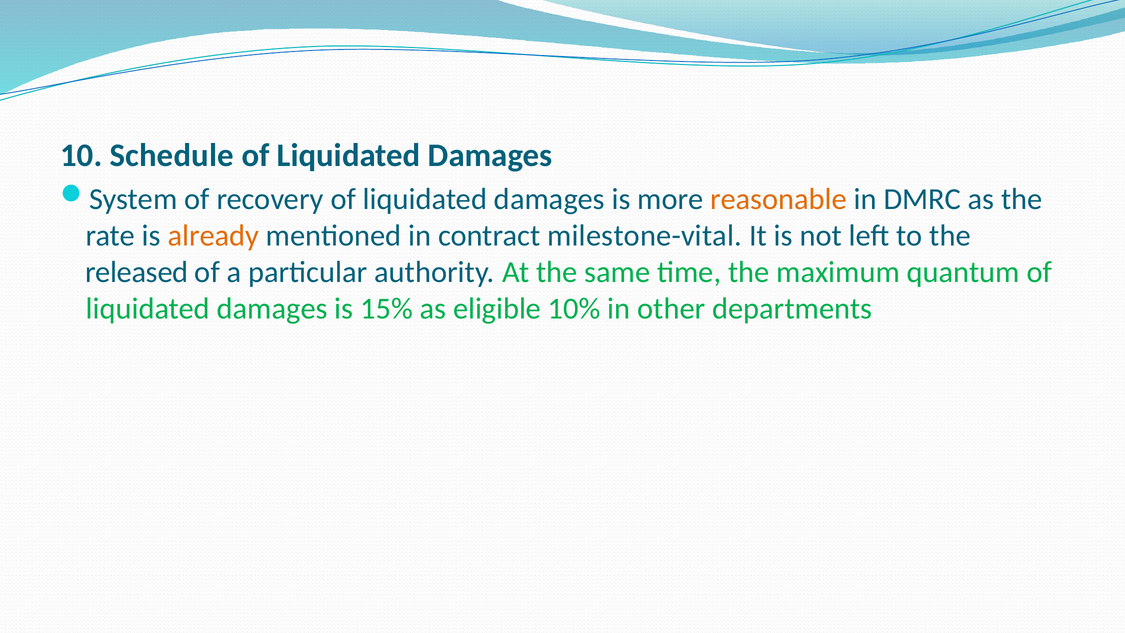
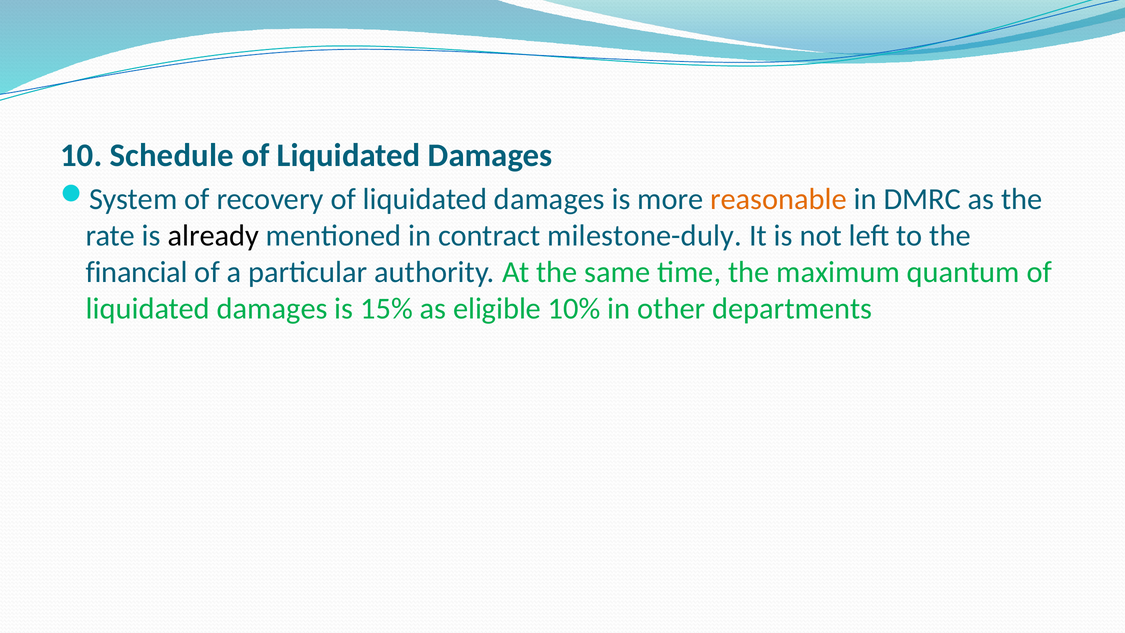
already colour: orange -> black (213, 236)
milestone-vital: milestone-vital -> milestone-duly (645, 236)
released: released -> financial (137, 272)
